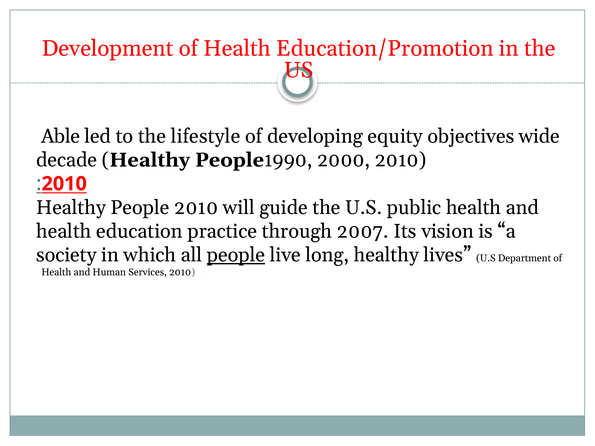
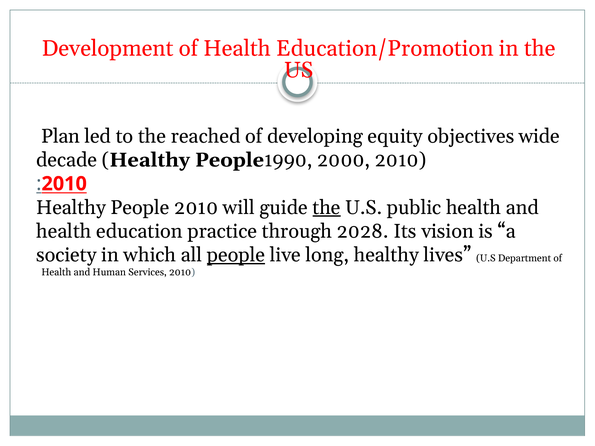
Able: Able -> Plan (61, 136)
lifestyle: lifestyle -> reached (206, 136)
the underline: none -> present (327, 208)
2007: 2007 -> 2028 (363, 231)
